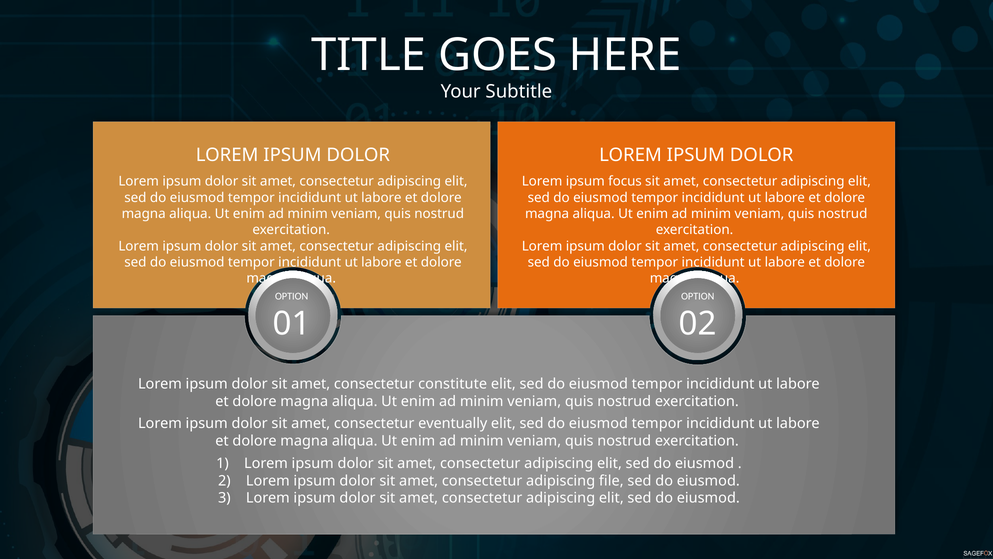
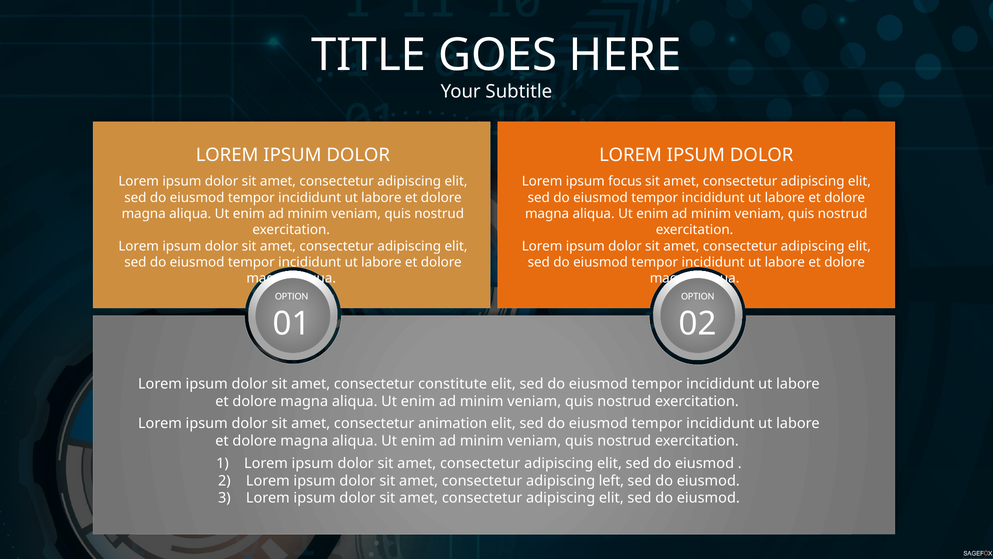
eventually: eventually -> animation (453, 423)
file: file -> left (611, 480)
